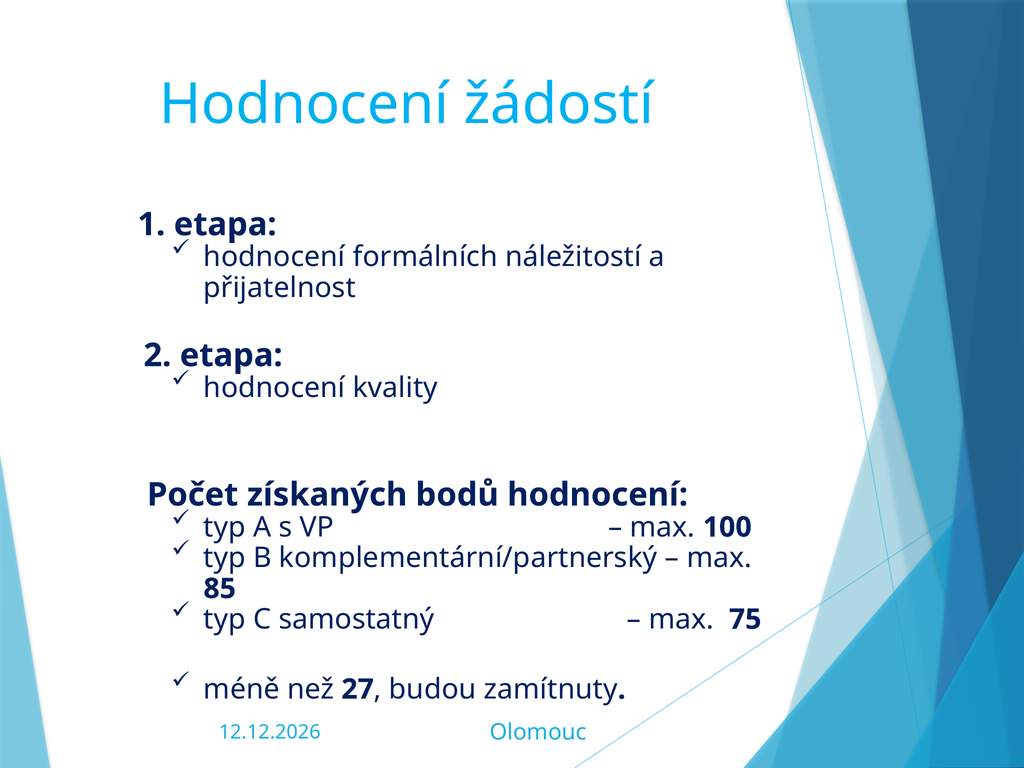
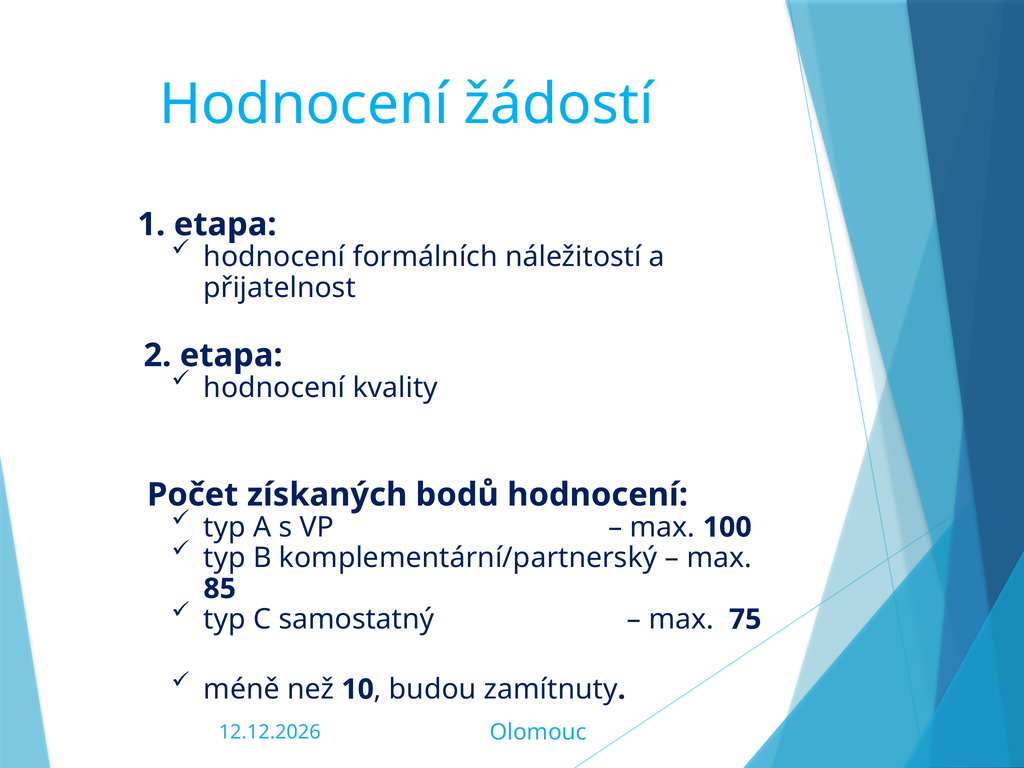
27: 27 -> 10 (358, 689)
